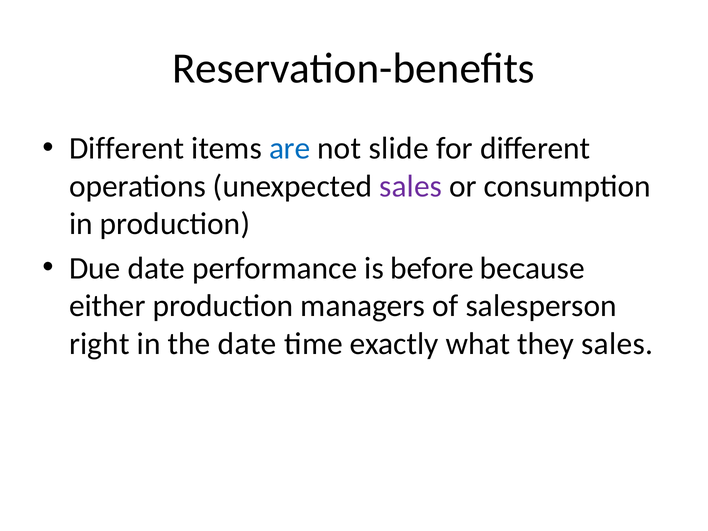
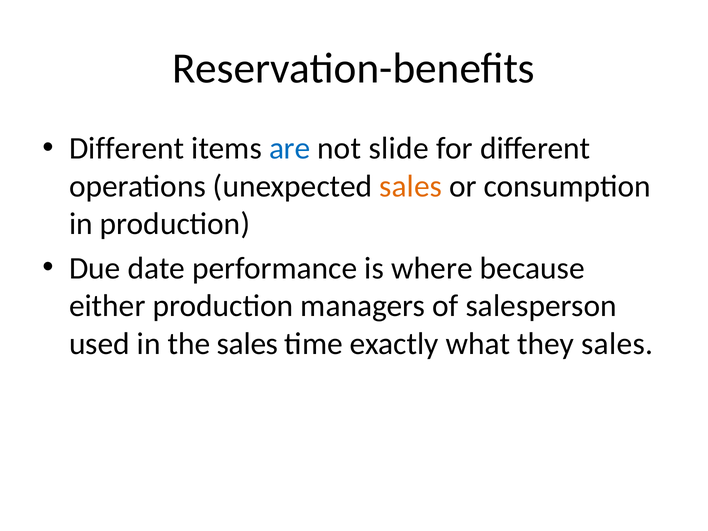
sales colour: purple -> orange (411, 186)
before: before -> where (432, 268)
right: right -> used (99, 344)
the date: date -> sales (248, 344)
